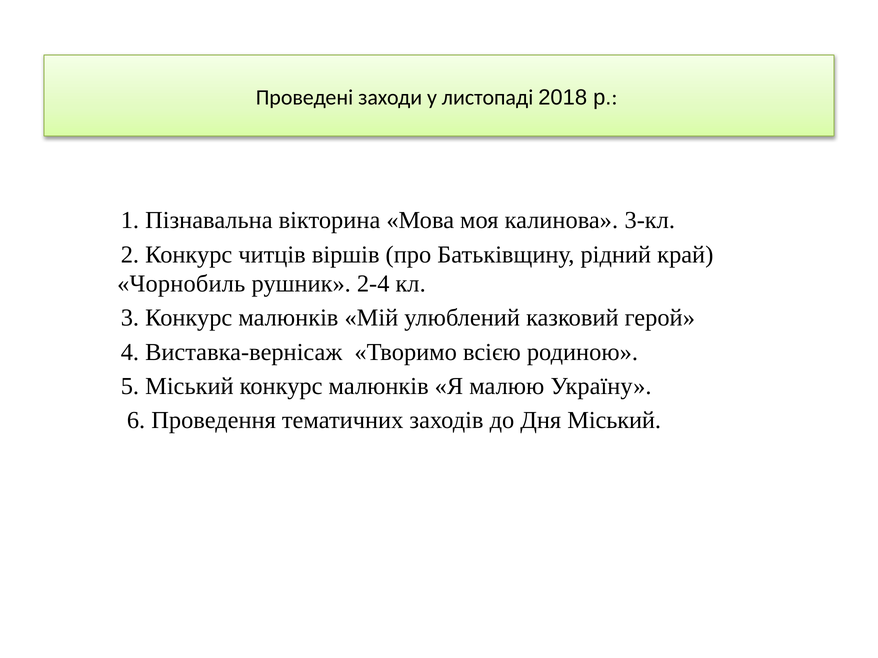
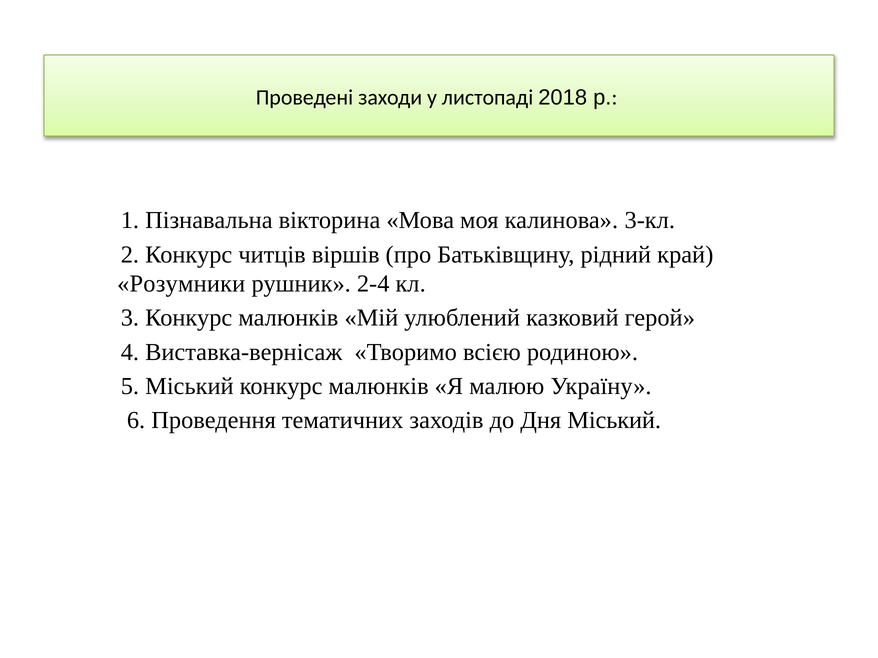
Чорнобиль: Чорнобиль -> Розумники (181, 284)
